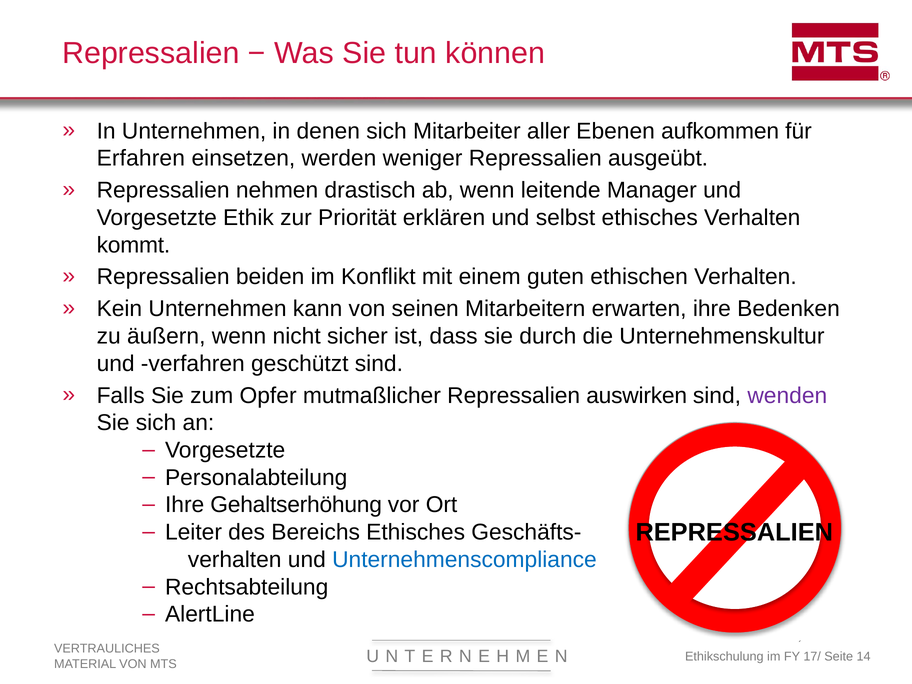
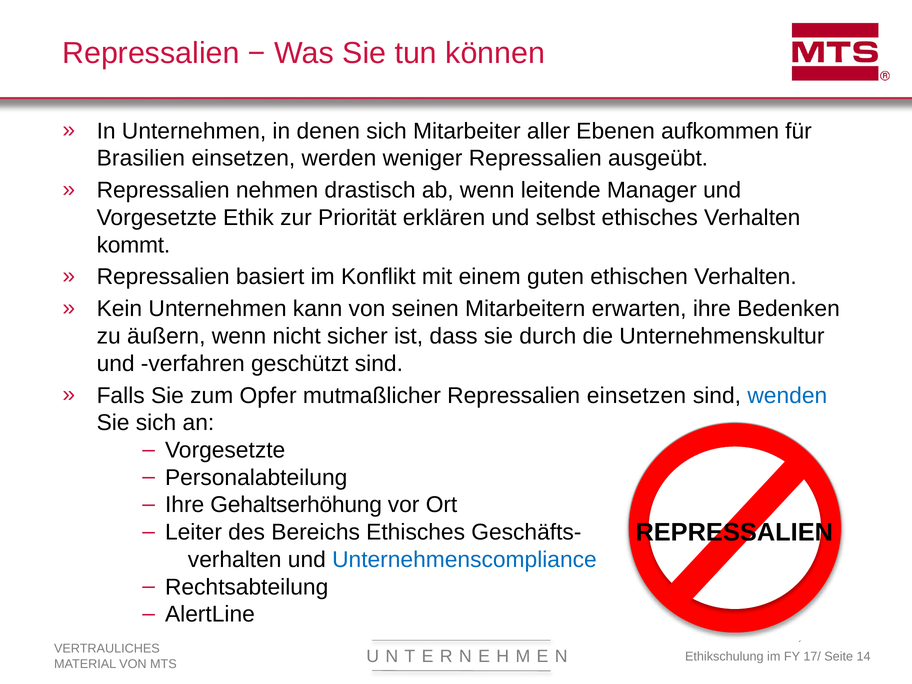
Erfahren: Erfahren -> Brasilien (141, 158)
beiden: beiden -> basiert (270, 277)
Repressalien auswirken: auswirken -> einsetzen (636, 395)
wenden colour: purple -> blue (787, 395)
